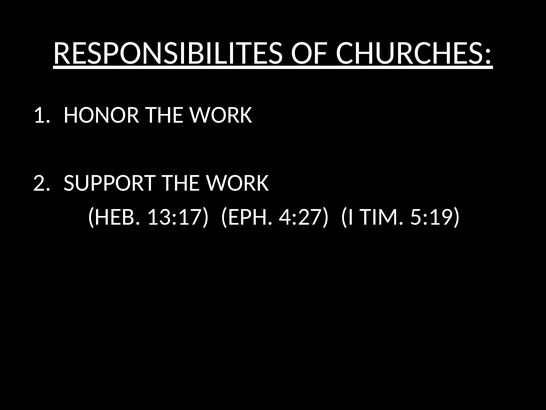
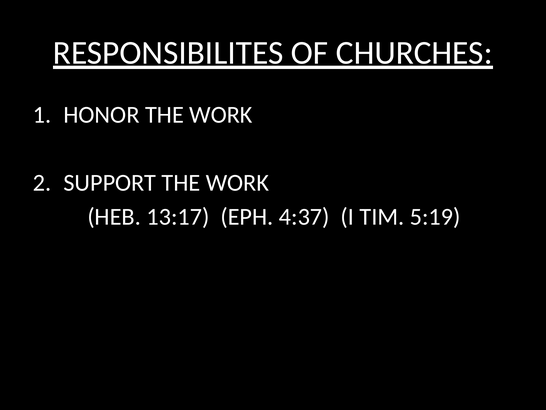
4:27: 4:27 -> 4:37 (304, 216)
